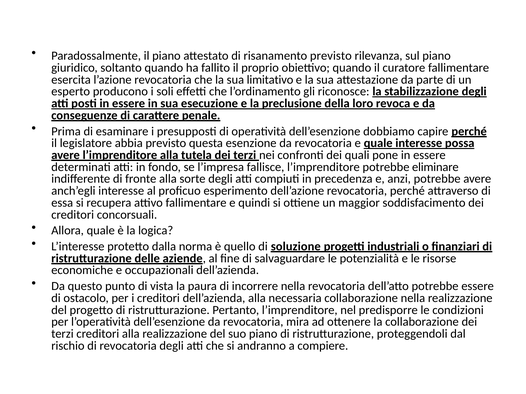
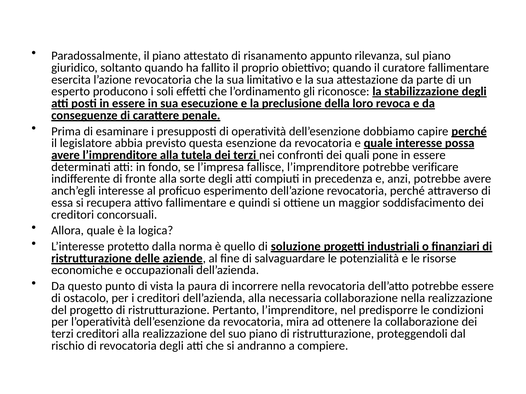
risanamento previsto: previsto -> appunto (331, 56)
eliminare: eliminare -> verificare (435, 167)
